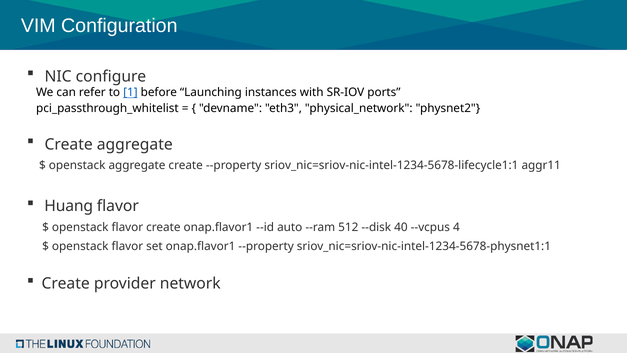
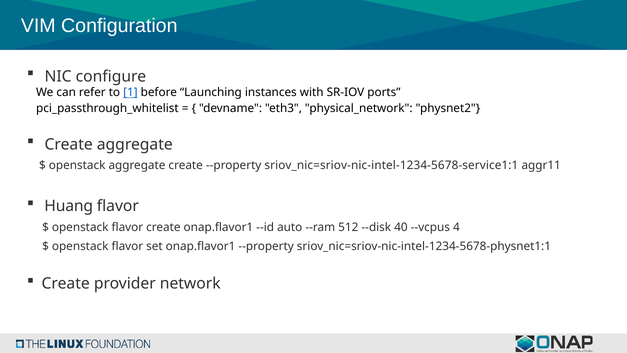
sriov_nic=sriov-nic-intel-1234-5678-lifecycle1:1: sriov_nic=sriov-nic-intel-1234-5678-lifecycle1:1 -> sriov_nic=sriov-nic-intel-1234-5678-service1:1 (391, 165)
